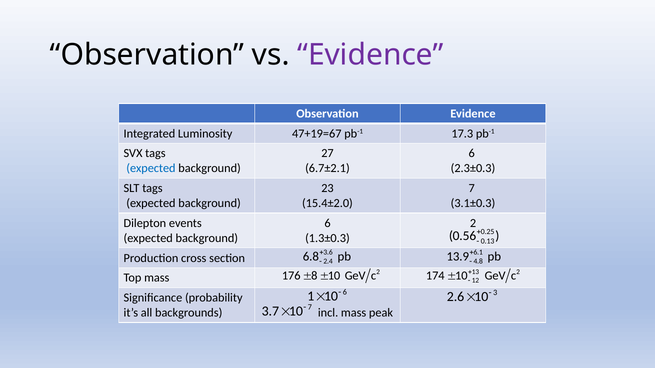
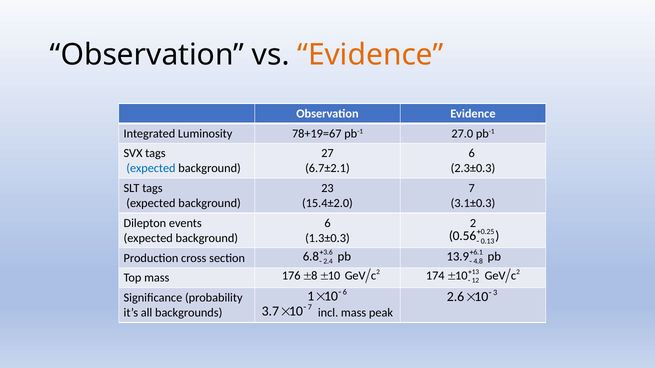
Evidence colour: purple -> orange (370, 55)
47+19=67: 47+19=67 -> 78+19=67 (317, 134)
17.3: 17.3 -> 27.0 (462, 134)
